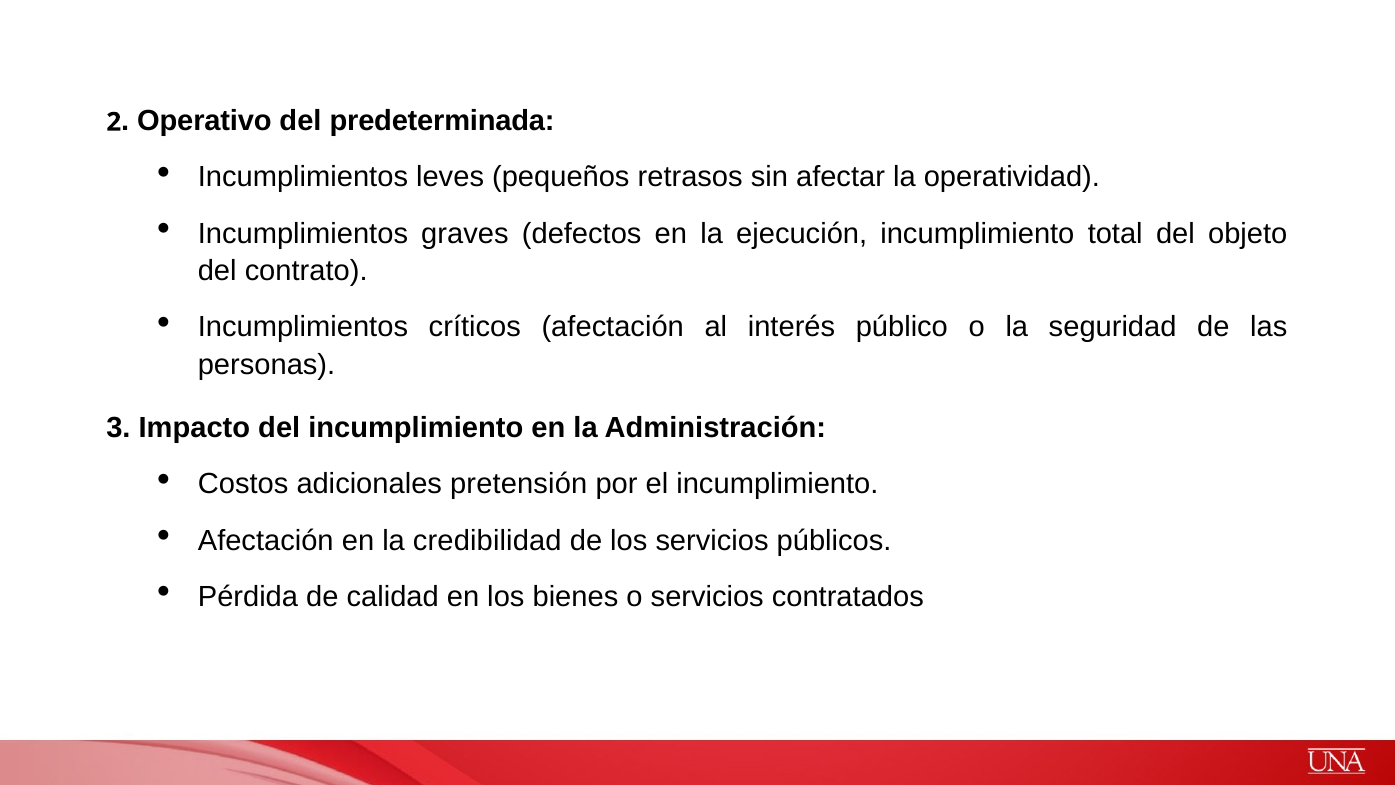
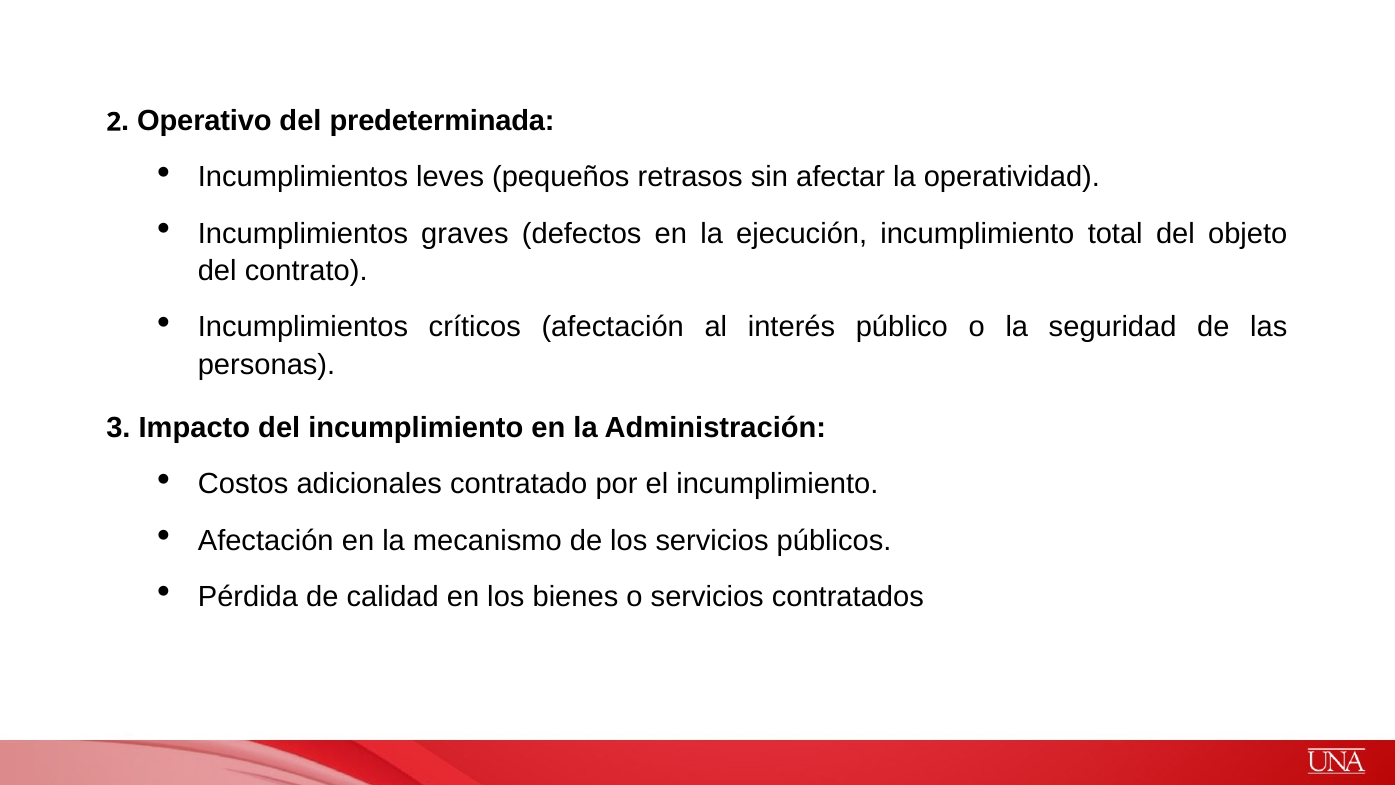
pretensión: pretensión -> contratado (519, 484)
credibilidad: credibilidad -> mecanismo (487, 540)
